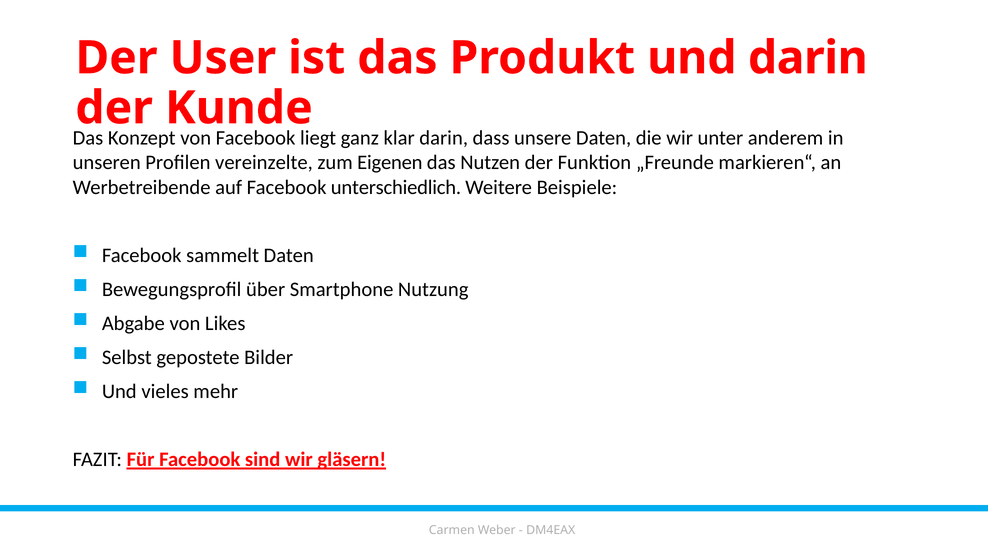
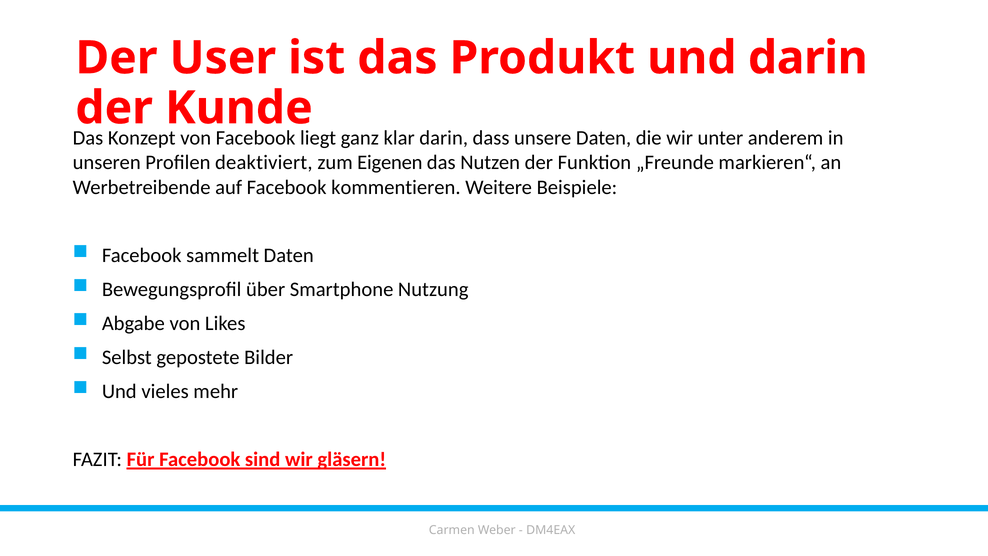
vereinzelte: vereinzelte -> deaktiviert (264, 162)
unterschiedlich: unterschiedlich -> kommentieren (396, 187)
